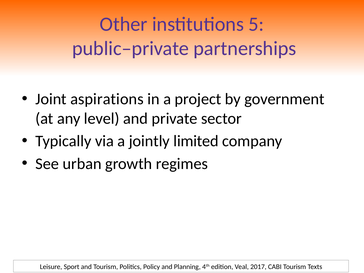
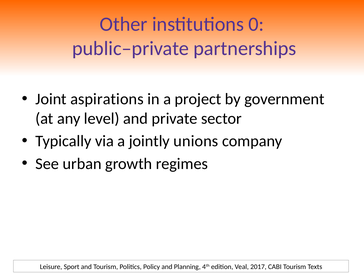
5: 5 -> 0 (256, 24)
limited: limited -> unions (196, 141)
